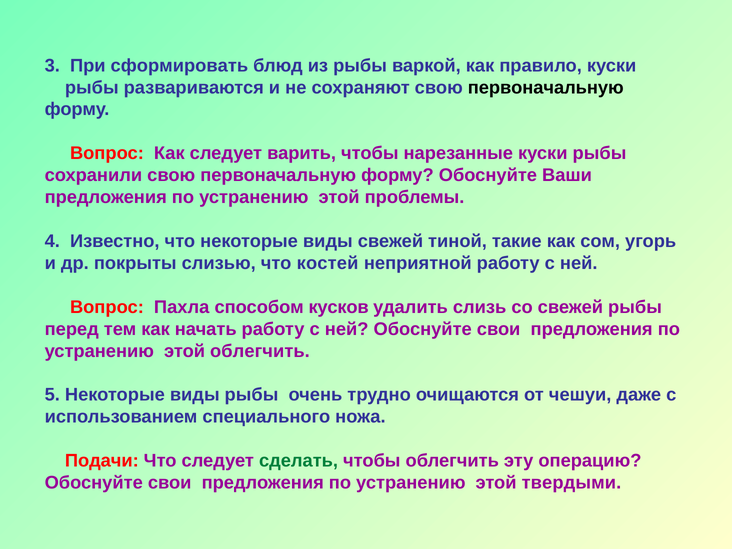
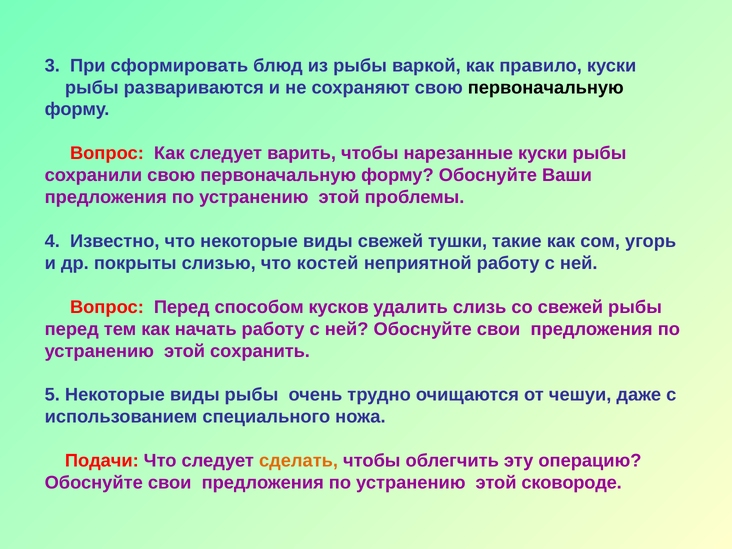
тиной: тиной -> тушки (458, 241)
Вопрос Пахла: Пахла -> Перед (182, 307)
этой облегчить: облегчить -> сохранить (260, 351)
сделать colour: green -> orange (299, 461)
твердыми: твердыми -> сковороде (572, 483)
